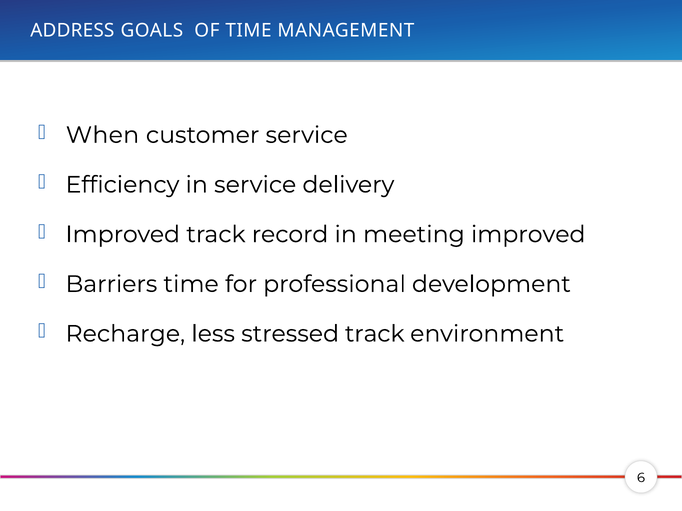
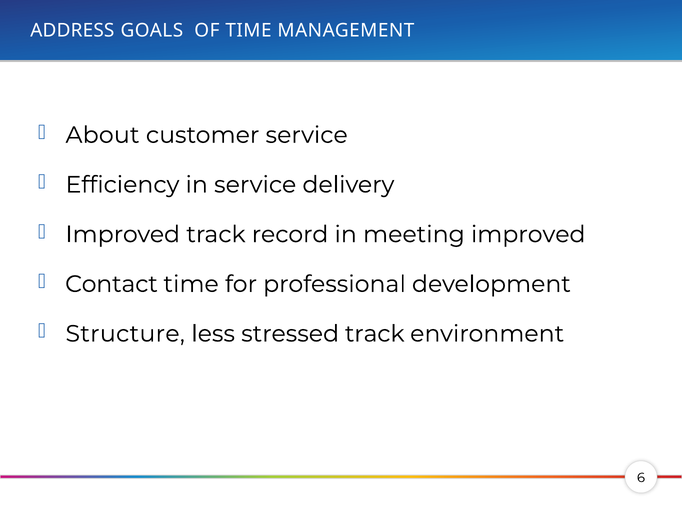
When: When -> About (103, 135)
Barriers: Barriers -> Contact (111, 284)
Recharge: Recharge -> Structure (125, 334)
